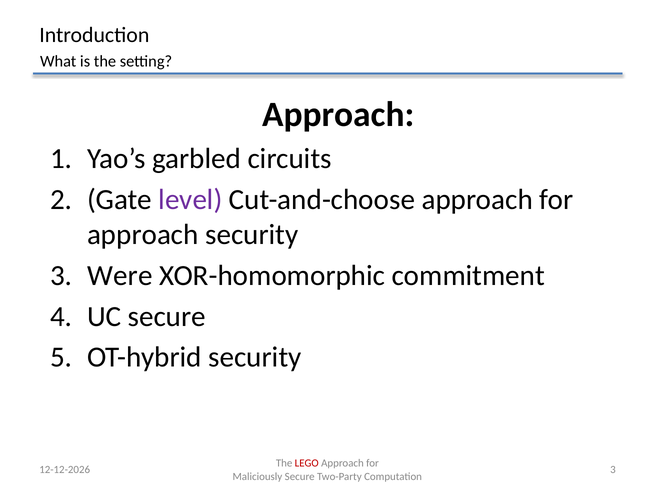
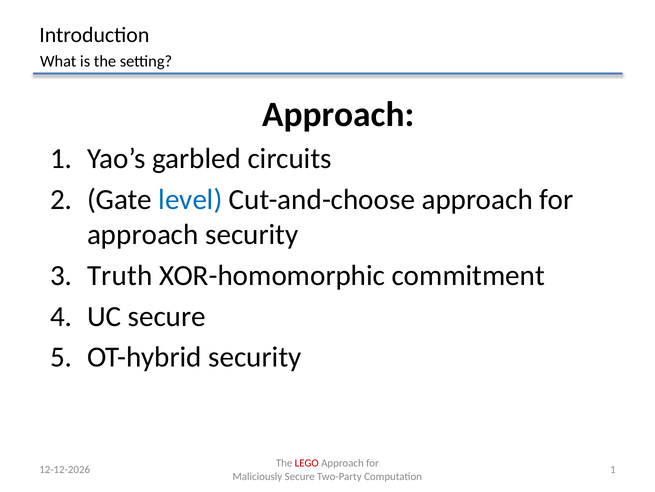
level colour: purple -> blue (190, 199)
Were: Were -> Truth (120, 275)
3: 3 -> 1 (613, 469)
